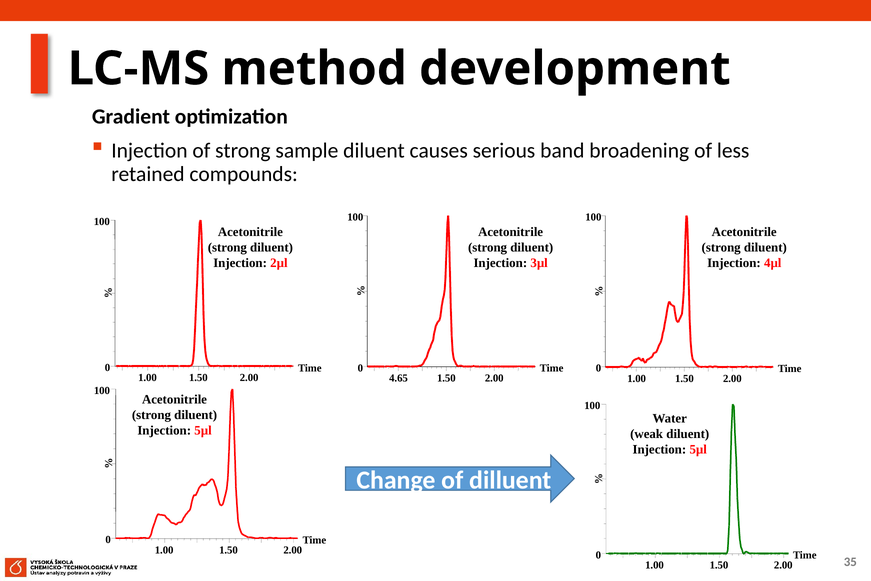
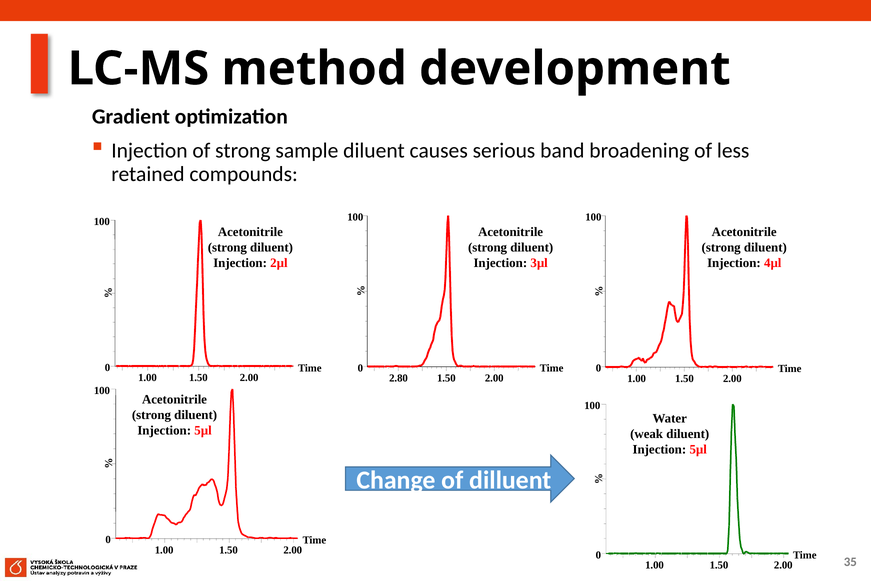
4.65: 4.65 -> 2.80 (399, 378)
